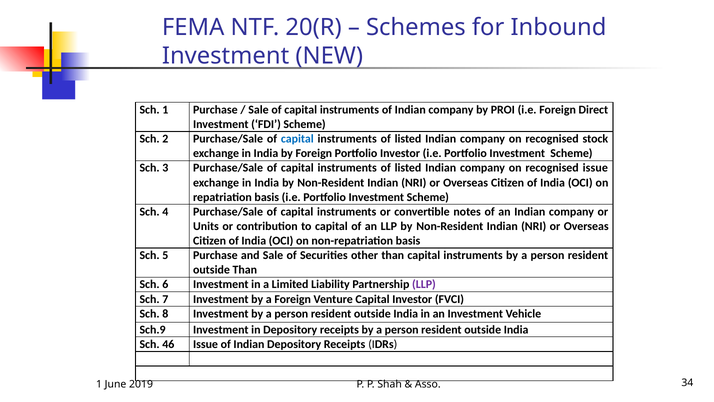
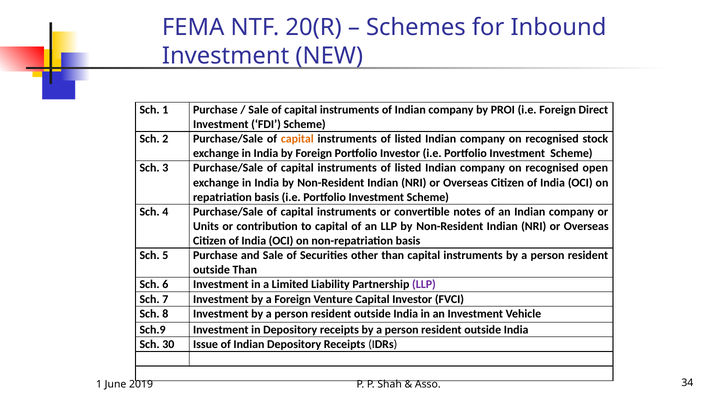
capital colour: blue -> orange (297, 139)
recognised issue: issue -> open (595, 168)
46: 46 -> 30 (168, 344)
